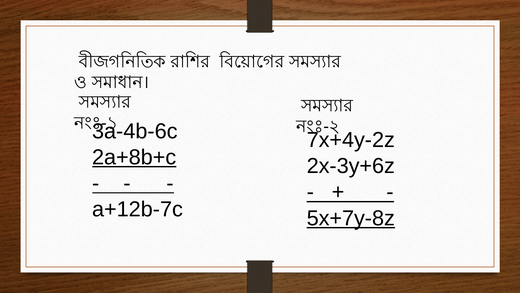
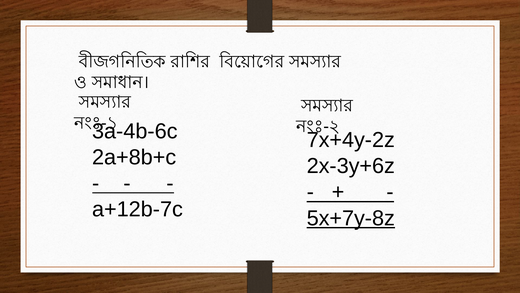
2a+8b+c underline: present -> none (134, 157)
